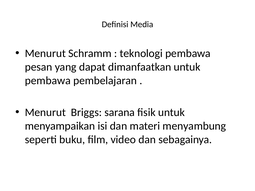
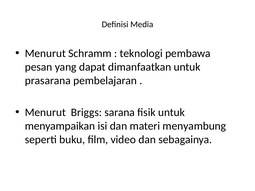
pembawa: pembawa -> prasarana (48, 81)
